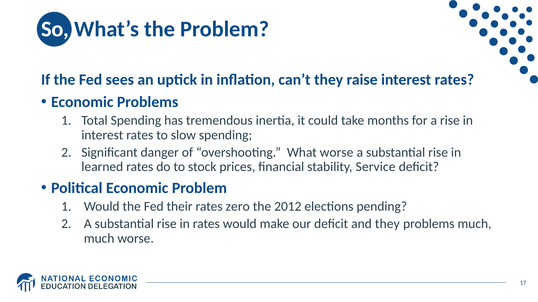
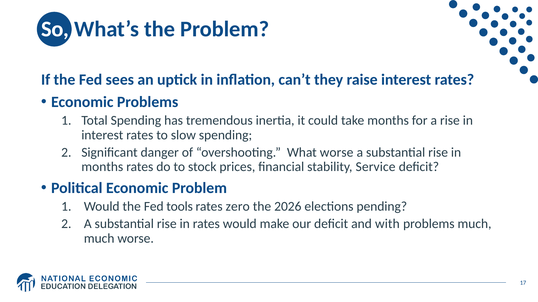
learned: learned -> months (102, 167)
their: their -> tools (180, 207)
2012: 2012 -> 2026 (288, 207)
and they: they -> with (387, 224)
